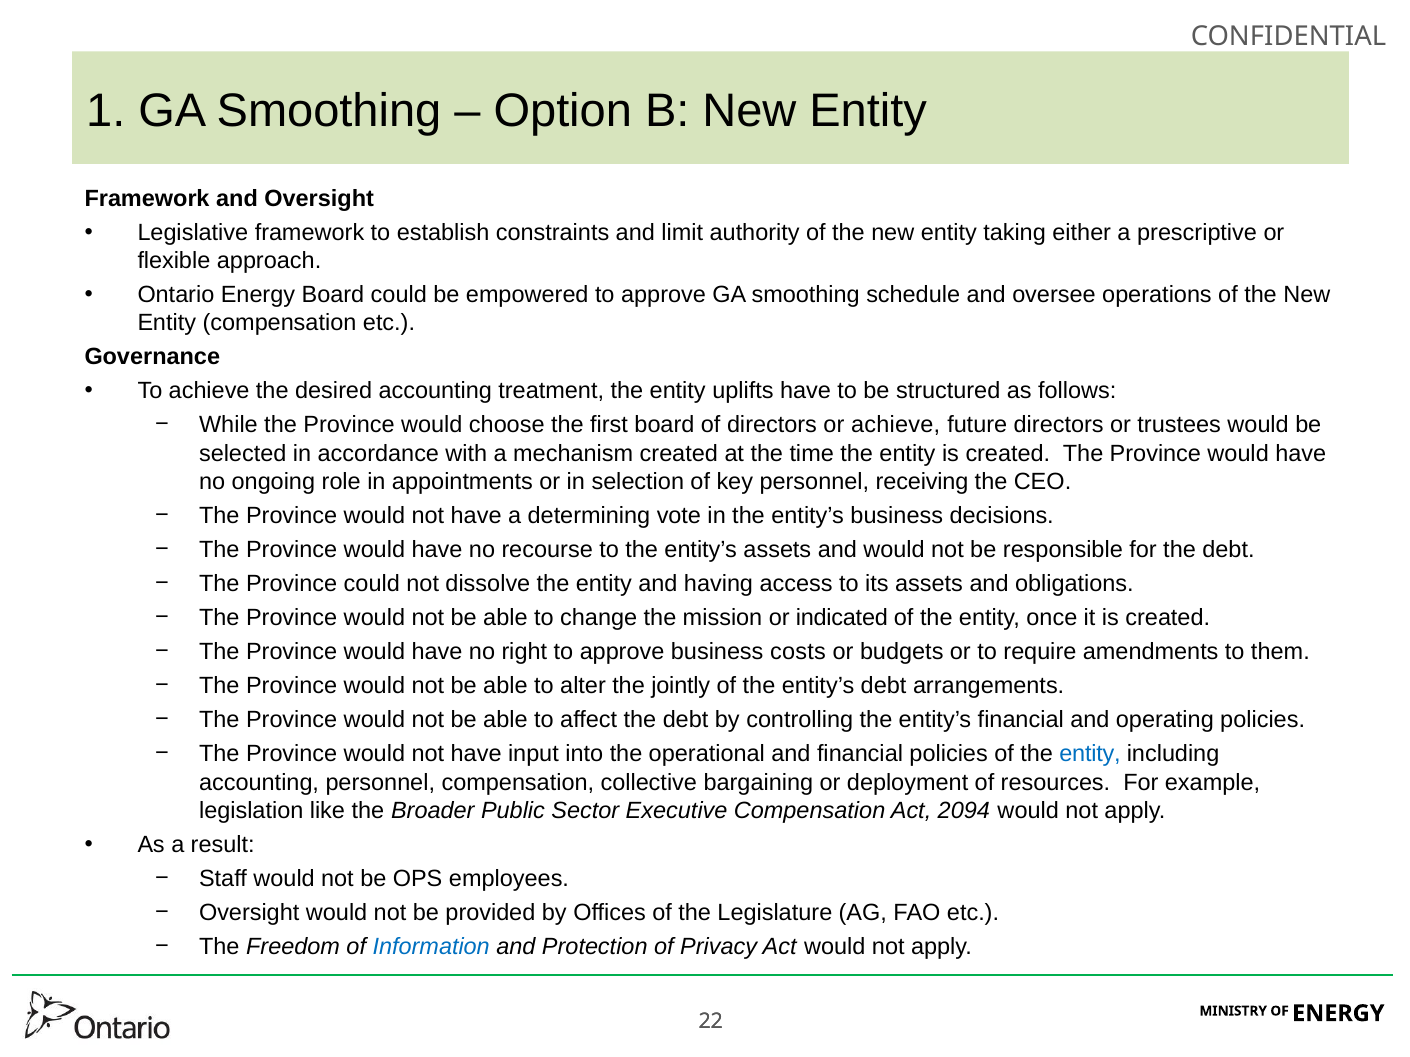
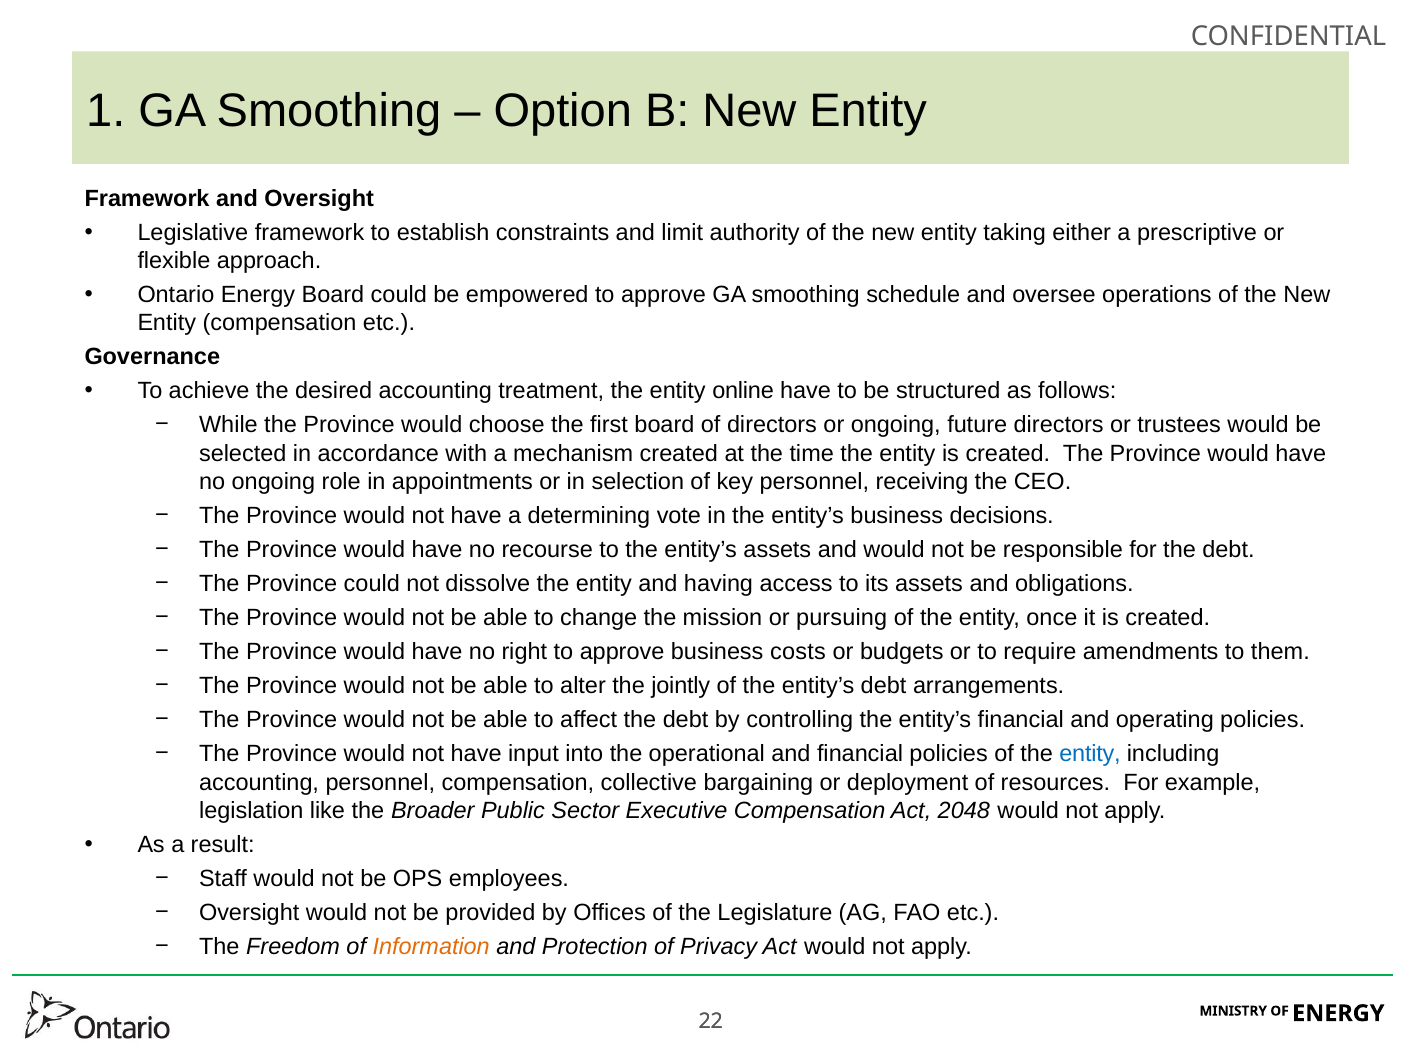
uplifts: uplifts -> online (743, 391)
or achieve: achieve -> ongoing (896, 425)
indicated: indicated -> pursuing (842, 618)
2094: 2094 -> 2048 (964, 811)
Information colour: blue -> orange (431, 947)
